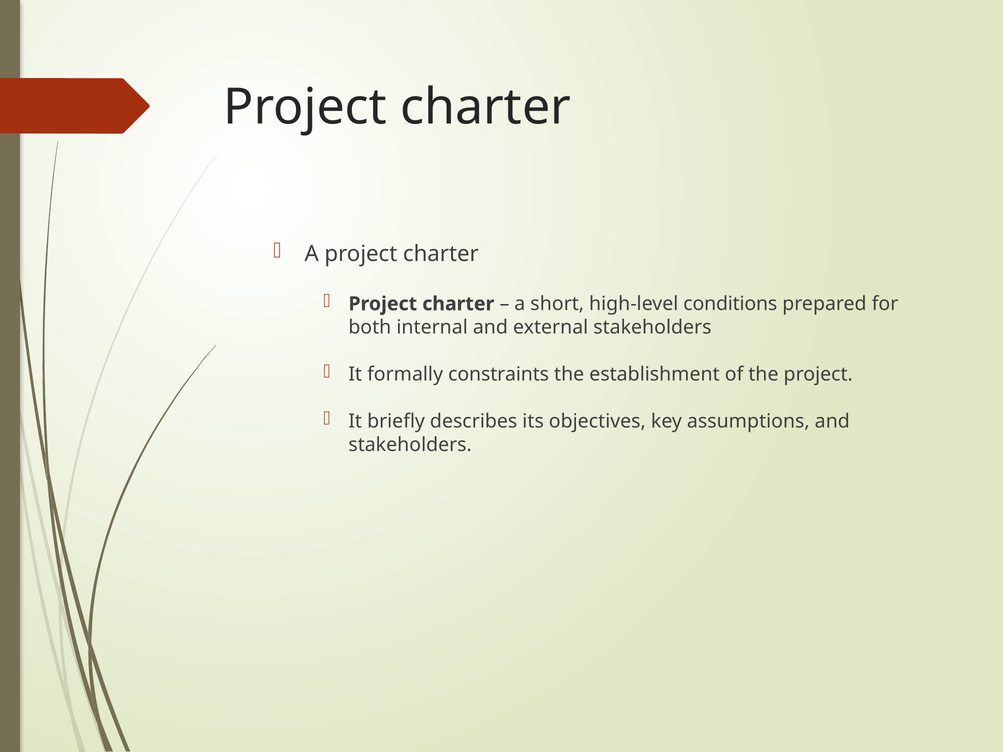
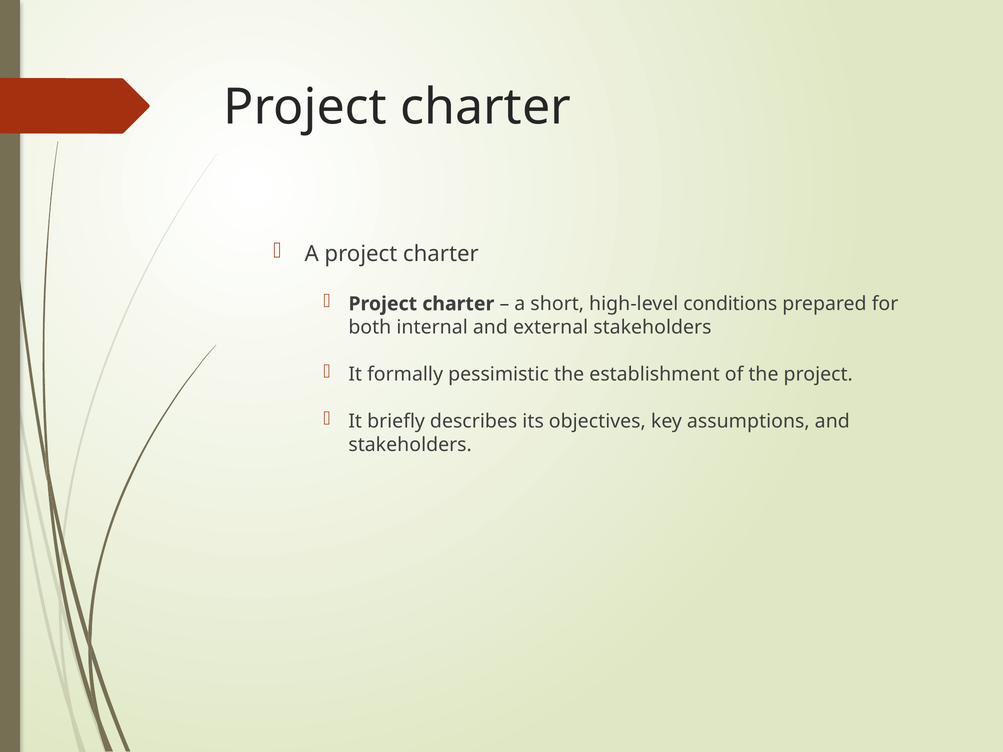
constraints: constraints -> pessimistic (499, 374)
